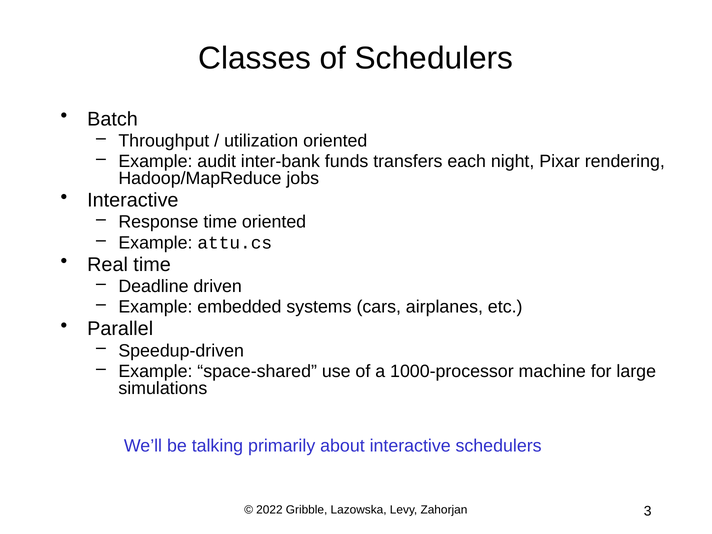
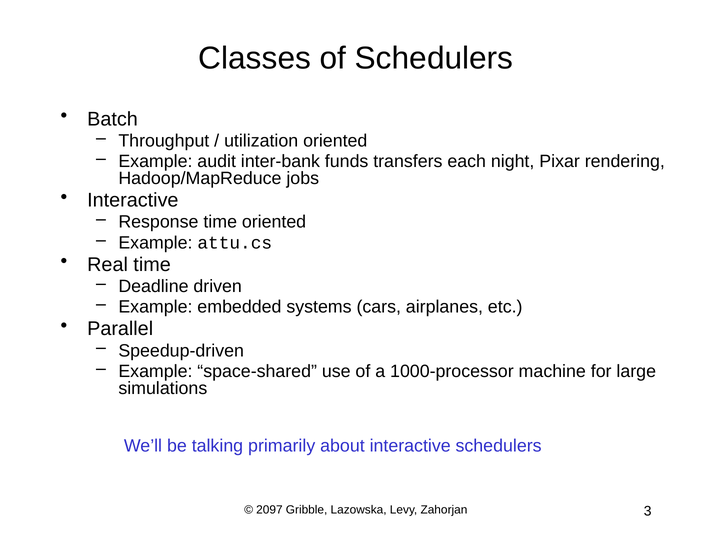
2022: 2022 -> 2097 (269, 510)
